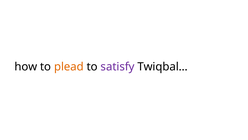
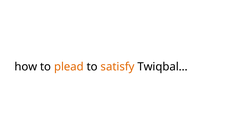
satisfy colour: purple -> orange (118, 66)
